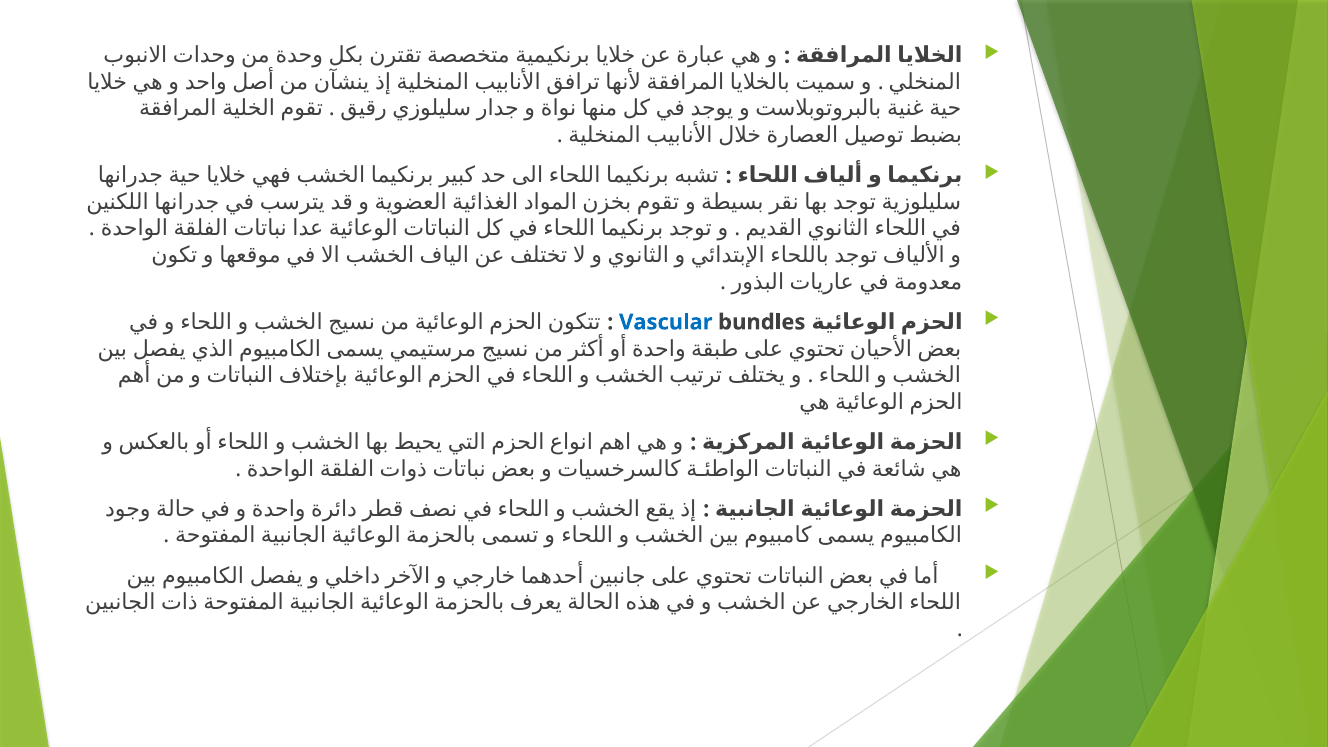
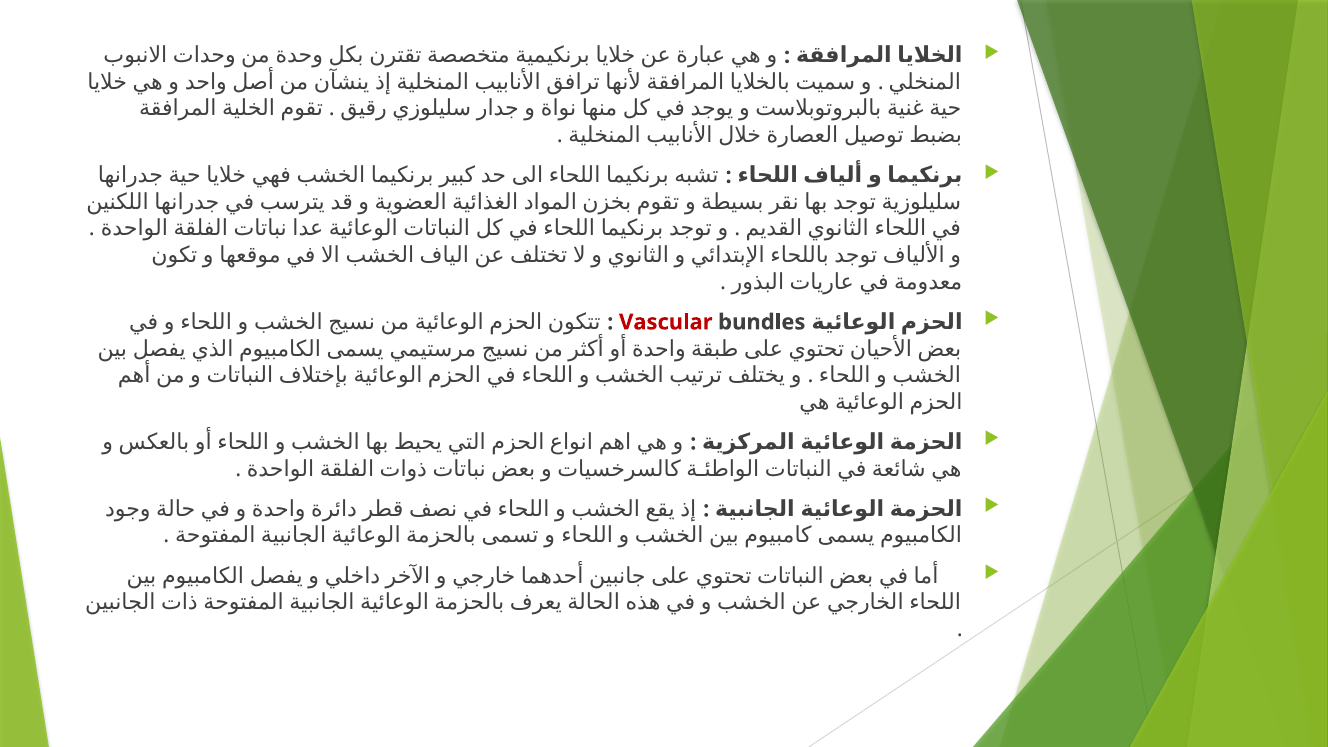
Vascular colour: blue -> red (666, 322)
